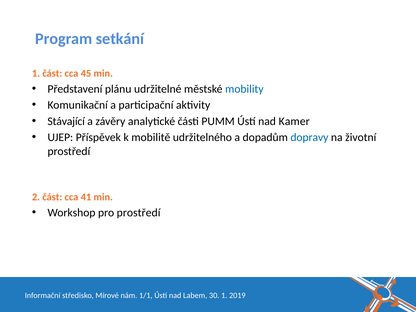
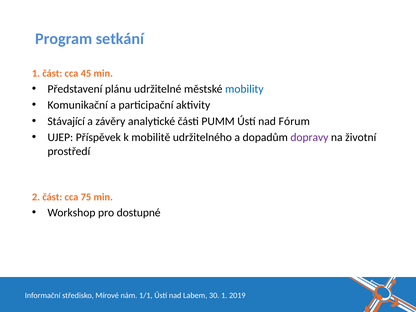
Kamer: Kamer -> Fórum (294, 121)
dopravy colour: blue -> purple (309, 137)
41: 41 -> 75 (86, 197)
pro prostředí: prostředí -> dostupné (139, 213)
